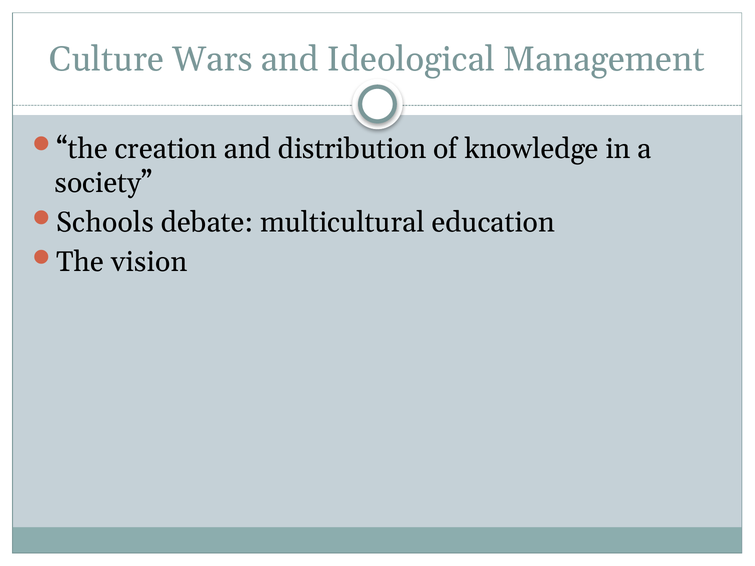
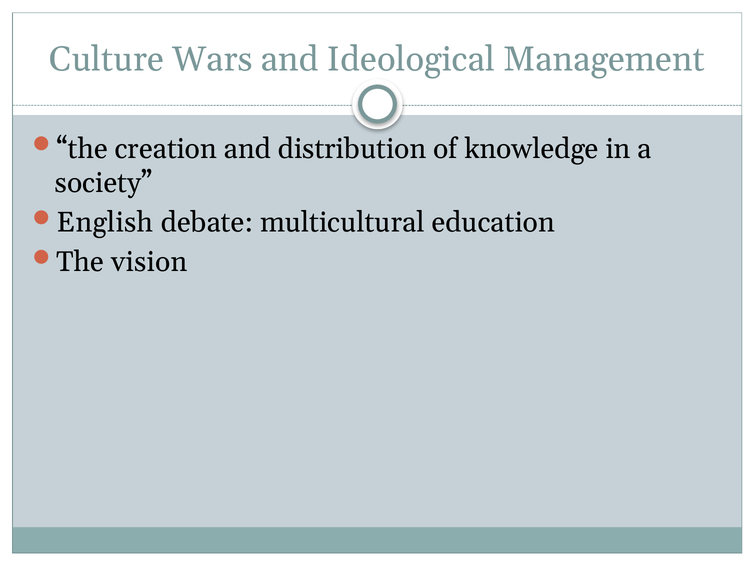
Schools: Schools -> English (105, 222)
